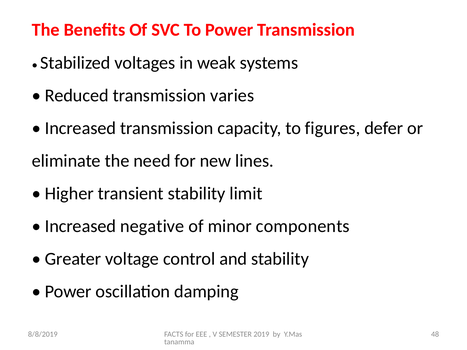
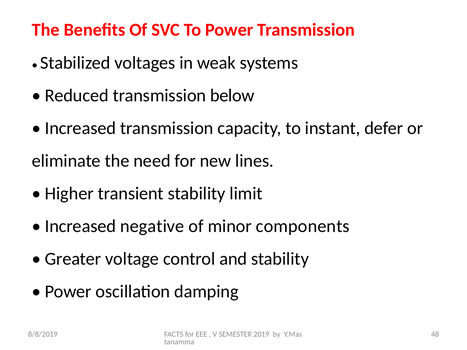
varies: varies -> below (232, 95)
figures: figures -> instant (333, 128)
